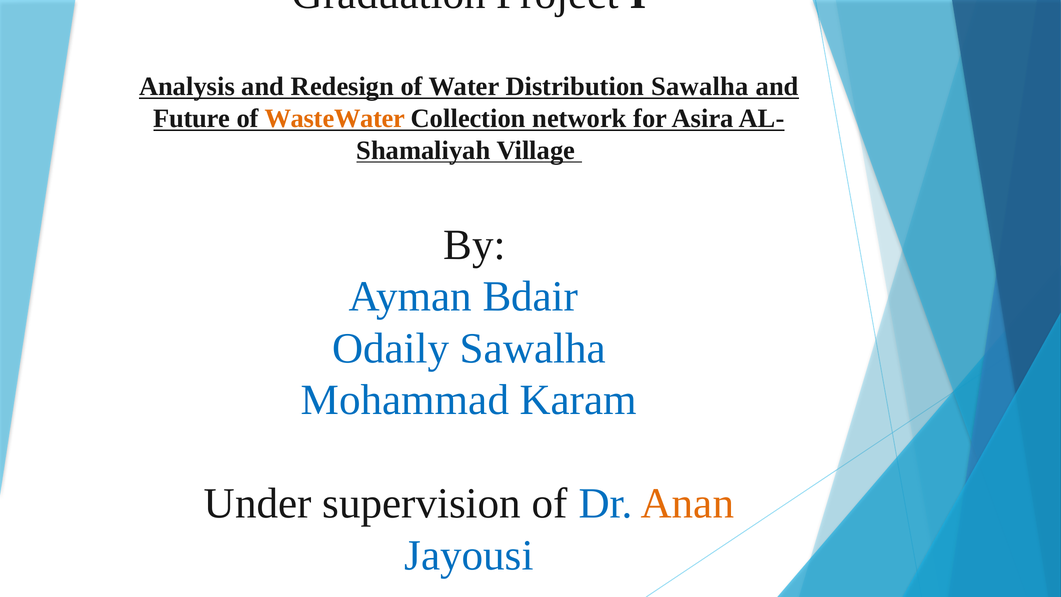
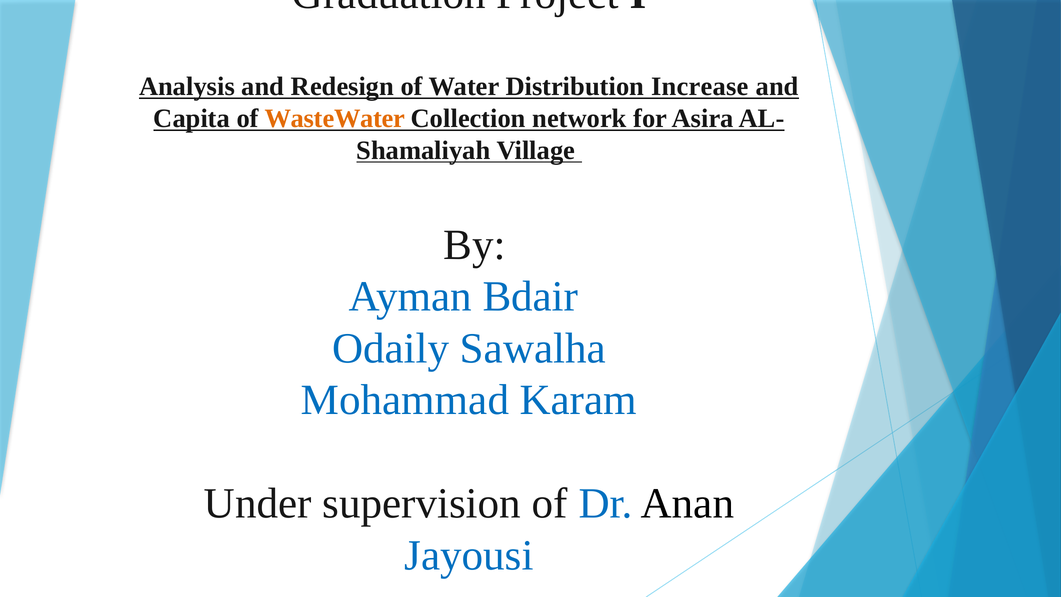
Distribution Sawalha: Sawalha -> Increase (700, 87)
Future: Future -> Capita (192, 118)
Anan colour: orange -> black (687, 503)
